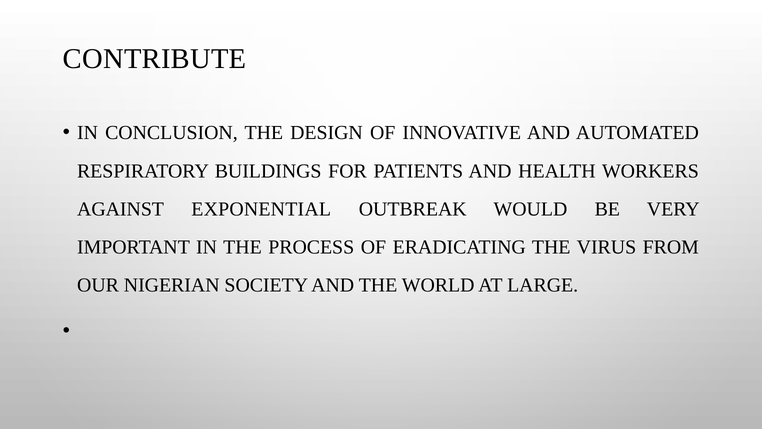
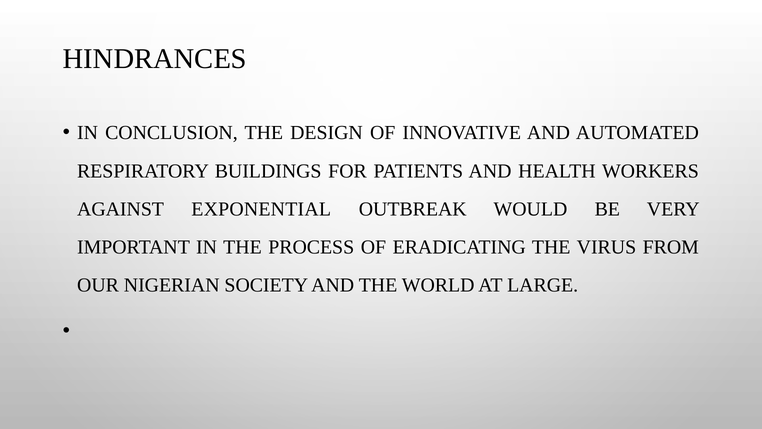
CONTRIBUTE: CONTRIBUTE -> HINDRANCES (155, 59)
